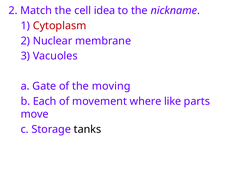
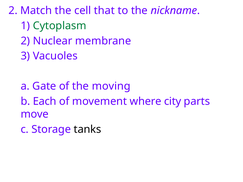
idea: idea -> that (104, 11)
Cytoplasm colour: red -> green (60, 26)
like: like -> city (173, 101)
